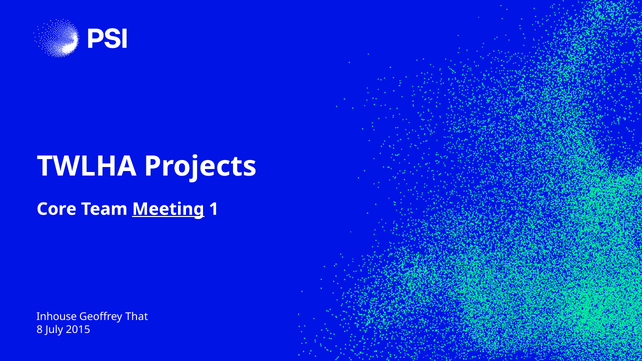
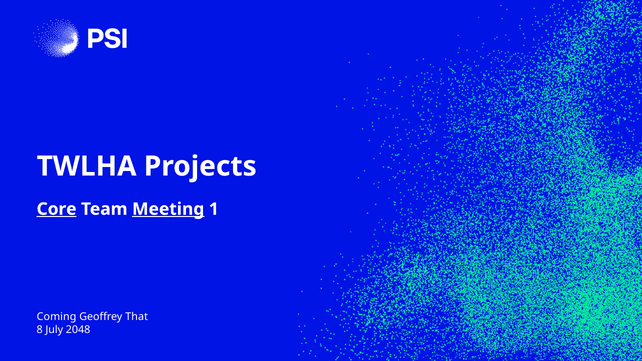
Core underline: none -> present (57, 209)
Inhouse: Inhouse -> Coming (57, 317)
2015: 2015 -> 2048 (78, 330)
